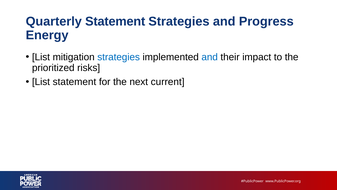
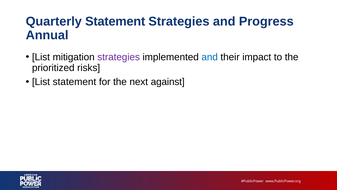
Energy: Energy -> Annual (47, 35)
strategies colour: blue -> purple (119, 57)
current: current -> against (168, 82)
